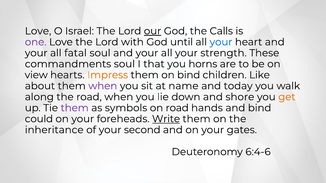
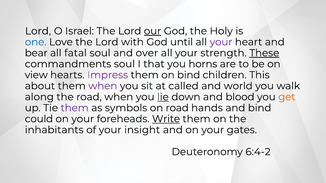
Love: Love -> Lord (38, 31)
Calls: Calls -> Holy (221, 31)
one colour: purple -> blue (36, 42)
your colour: blue -> purple (221, 42)
your: your -> bear (36, 53)
soul and your: your -> over (147, 53)
These underline: none -> present (264, 53)
Impress colour: orange -> purple (108, 75)
Like: Like -> This (259, 75)
name: name -> called (184, 86)
today: today -> world (238, 86)
lie underline: none -> present (163, 97)
shore: shore -> blood (240, 97)
inheritance: inheritance -> inhabitants (54, 130)
second: second -> insight (142, 130)
6:4-6: 6:4-6 -> 6:4-2 (258, 152)
